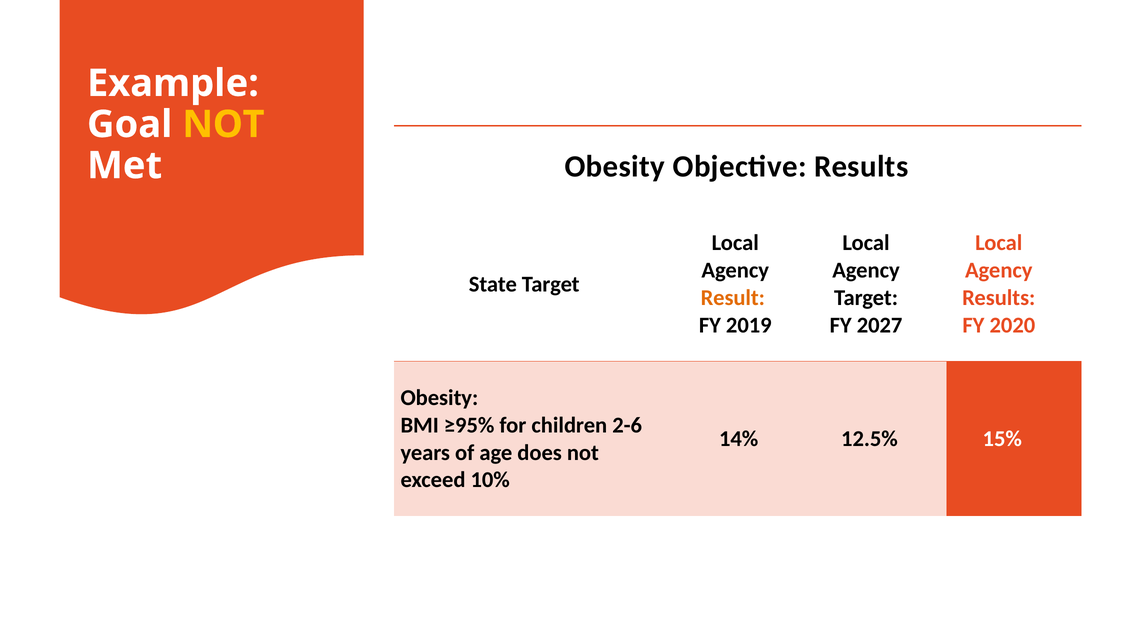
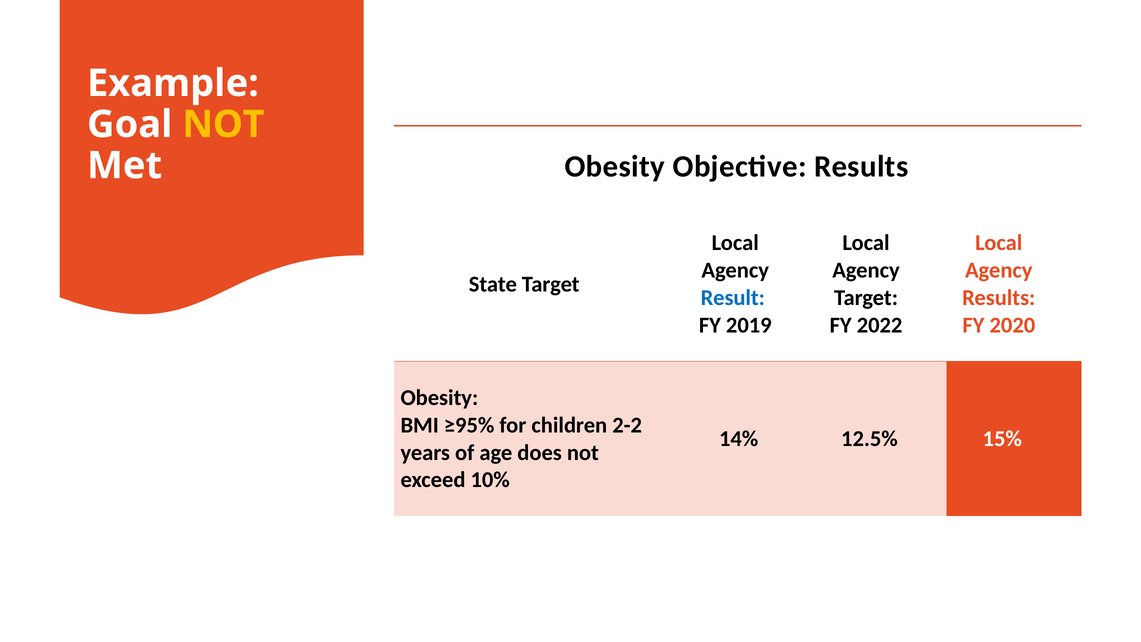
Result colour: orange -> blue (733, 298)
2027: 2027 -> 2022 (880, 325)
2-6: 2-6 -> 2-2 (627, 425)
